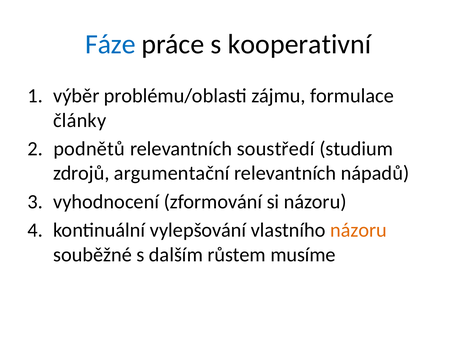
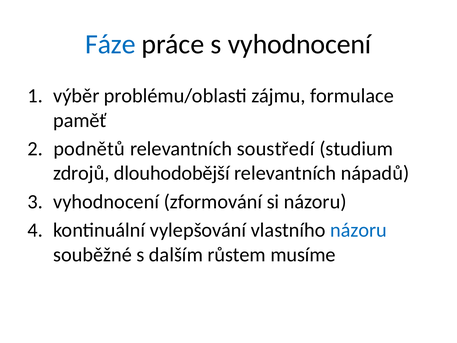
s kooperativní: kooperativní -> vyhodnocení (300, 44)
články: články -> paměť (80, 120)
argumentační: argumentační -> dlouhodobější (172, 173)
názoru colour: orange -> blue (358, 230)
